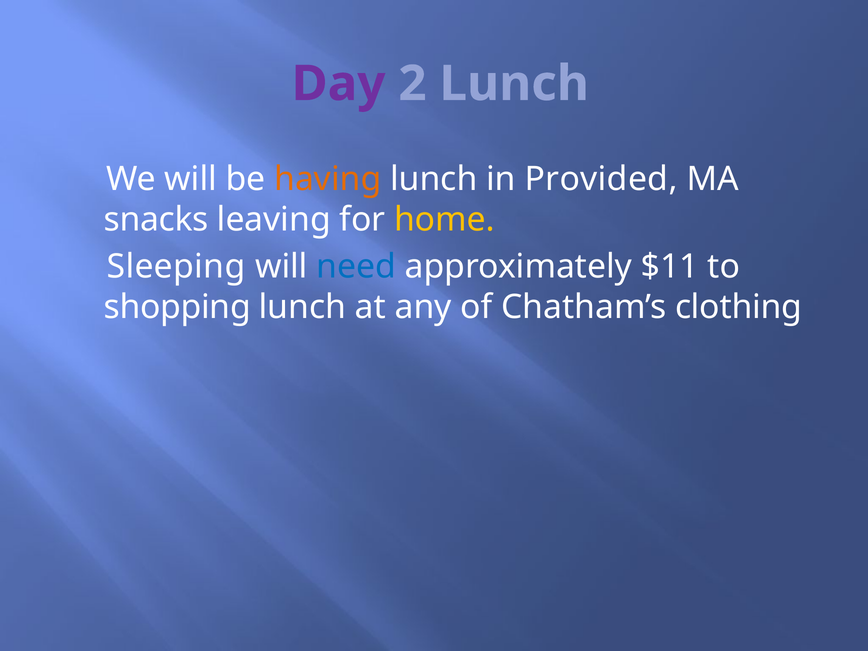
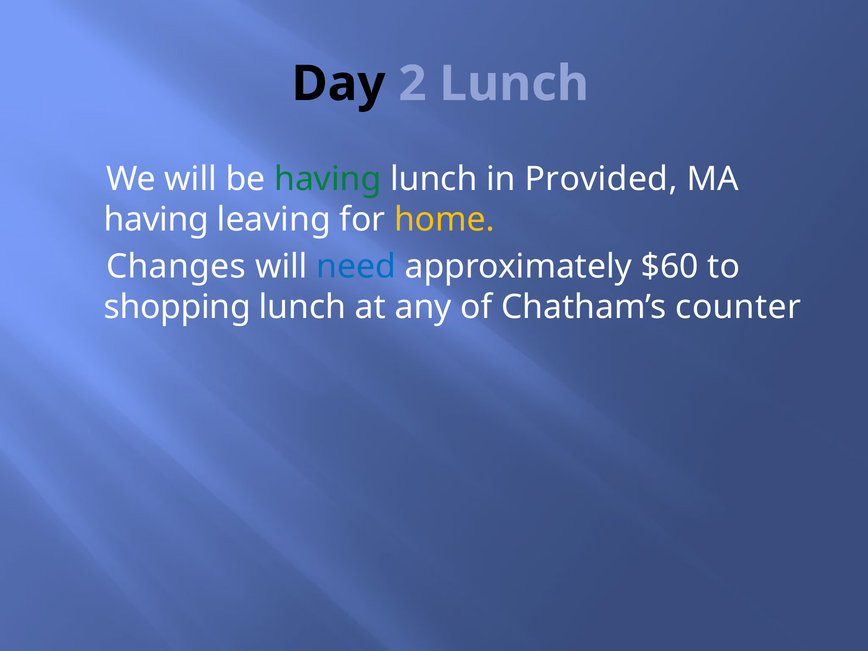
Day colour: purple -> black (338, 84)
having colour: orange -> green (328, 179)
snacks: snacks -> having (156, 219)
Sleeping: Sleeping -> Changes (176, 267)
$11: $11 -> $60 (670, 267)
clothing: clothing -> counter (738, 307)
